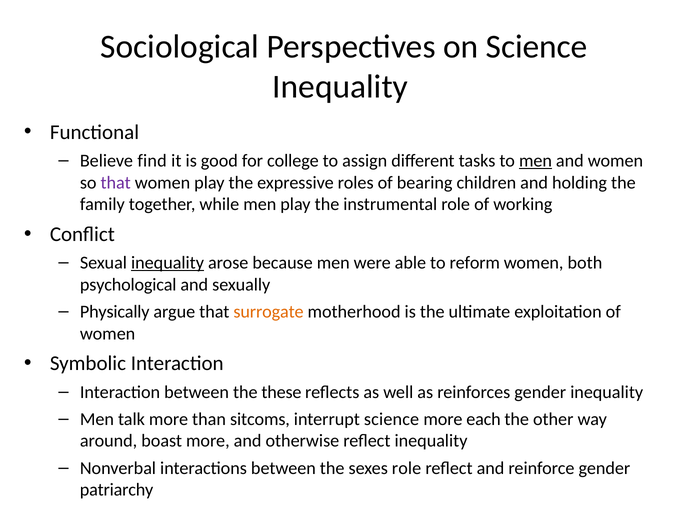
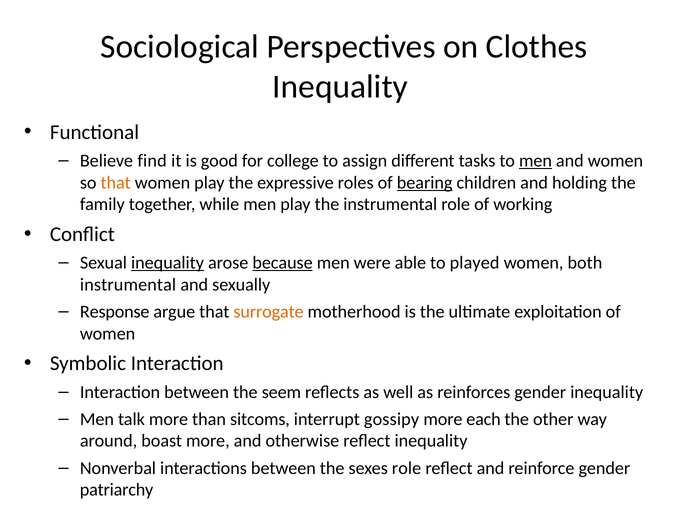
on Science: Science -> Clothes (537, 46)
that colour: purple -> orange (116, 183)
bearing underline: none -> present (425, 183)
because underline: none -> present (283, 263)
reform: reform -> played (475, 263)
psychological: psychological -> instrumental (128, 285)
Physically: Physically -> Response (115, 312)
these: these -> seem (281, 392)
interrupt science: science -> gossipy (392, 419)
